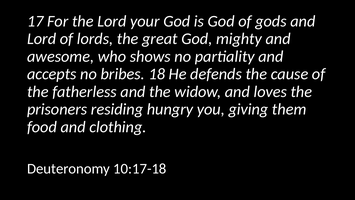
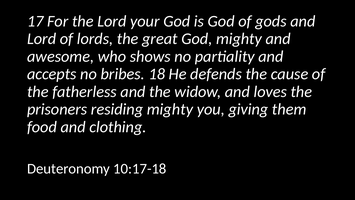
residing hungry: hungry -> mighty (170, 109)
